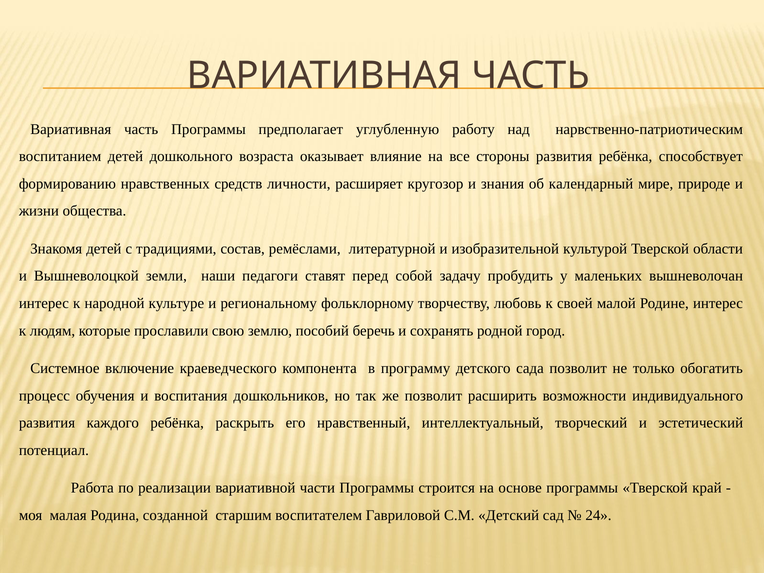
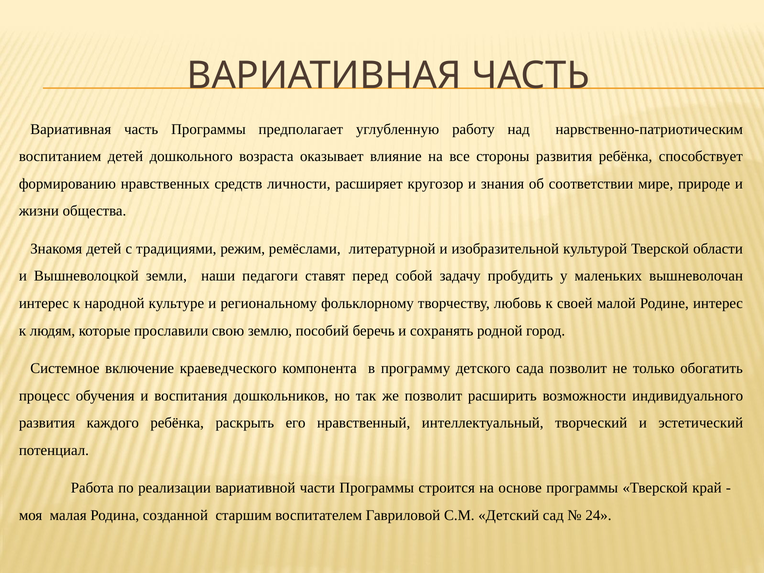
календарный: календарный -> соответствии (591, 184)
состав: состав -> режим (243, 249)
